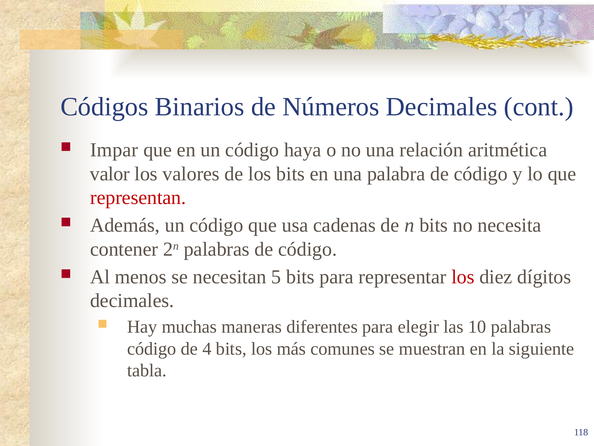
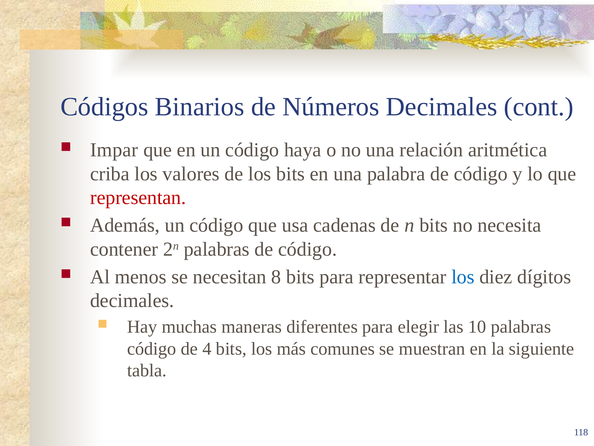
valor: valor -> criba (110, 174)
5: 5 -> 8 (276, 277)
los colour: red -> blue (463, 277)
